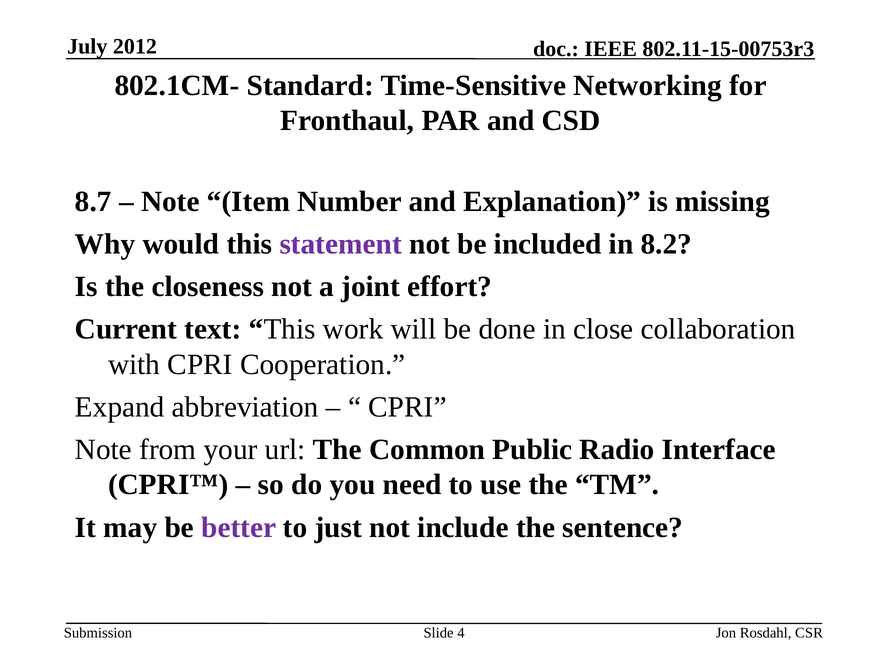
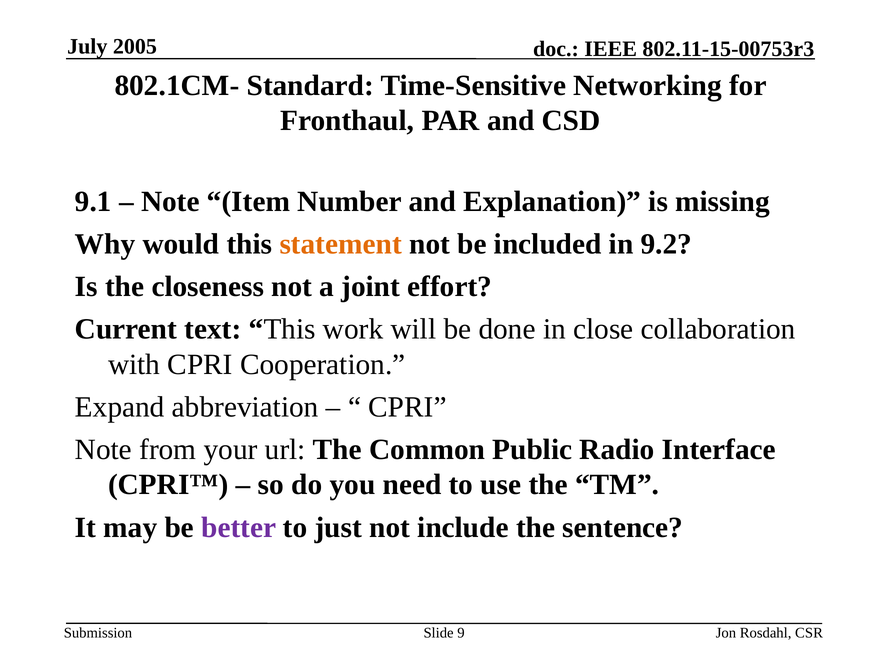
2012: 2012 -> 2005 (135, 47)
8.7: 8.7 -> 9.1 (93, 202)
statement colour: purple -> orange (341, 244)
8.2: 8.2 -> 9.2 (666, 244)
4: 4 -> 9 (461, 634)
